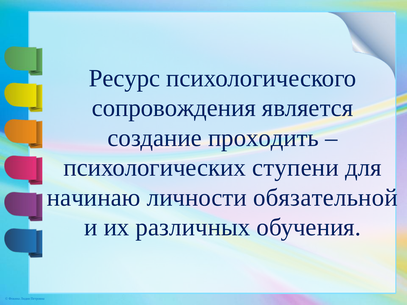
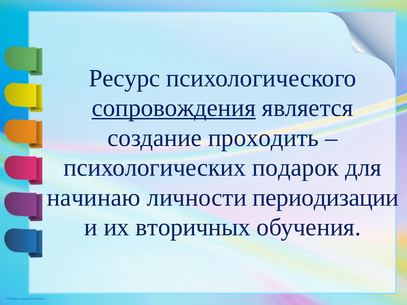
сопровождения underline: none -> present (174, 108)
ступени: ступени -> подарок (296, 168)
обязательной: обязательной -> периодизации (326, 198)
различных: различных -> вторичных (193, 228)
